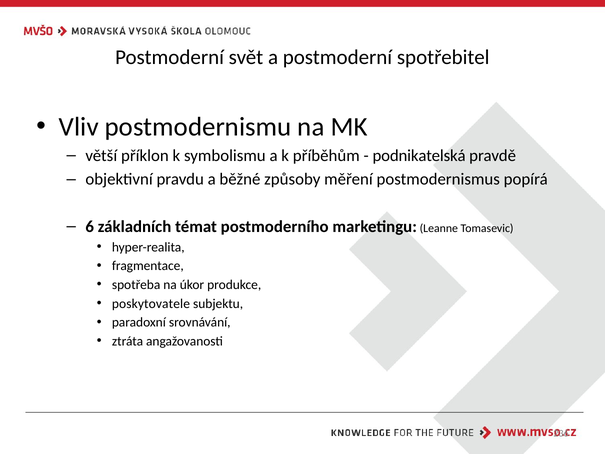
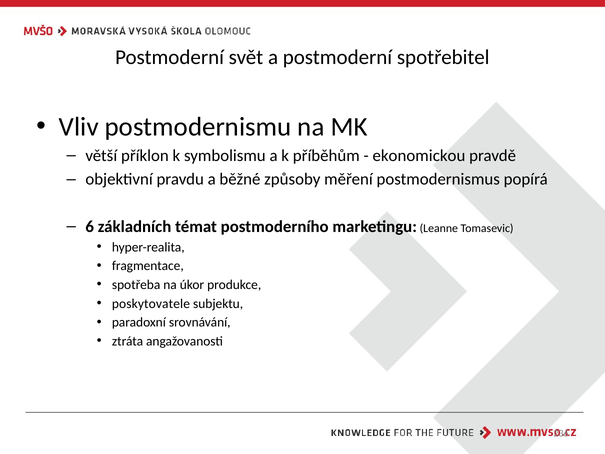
podnikatelská: podnikatelská -> ekonomickou (419, 156)
